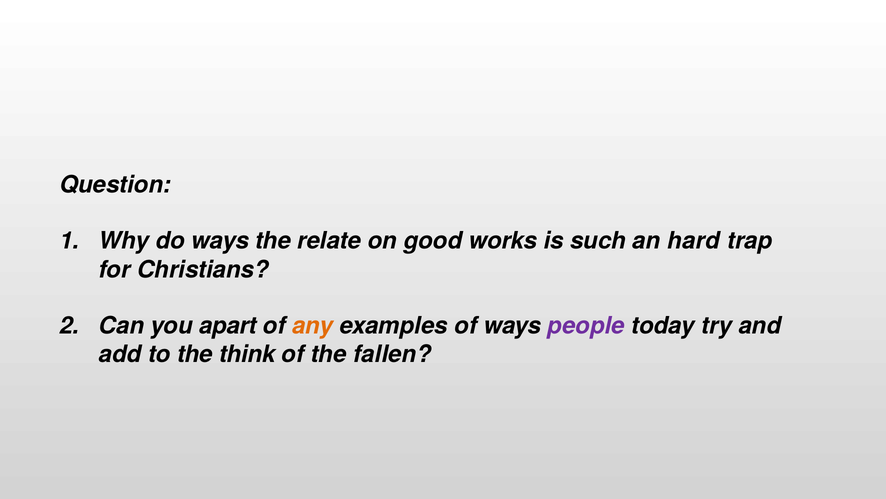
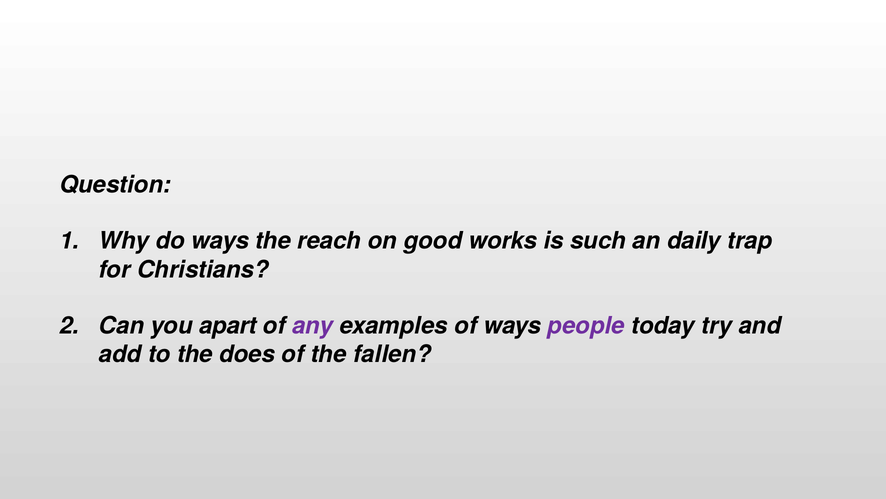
relate: relate -> reach (329, 241)
hard: hard -> daily (694, 241)
any colour: orange -> purple (313, 325)
think: think -> does (247, 354)
